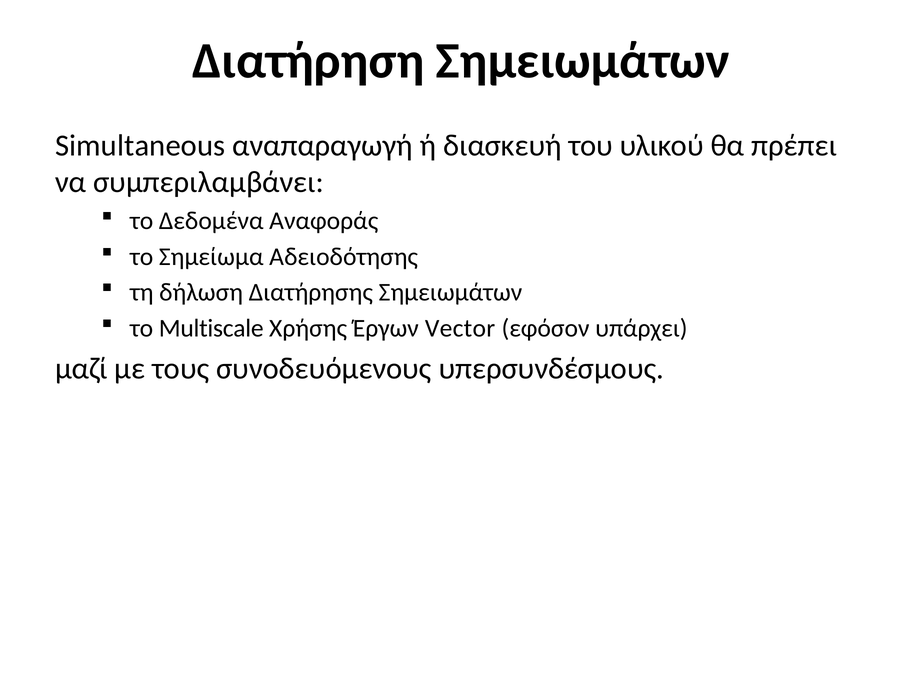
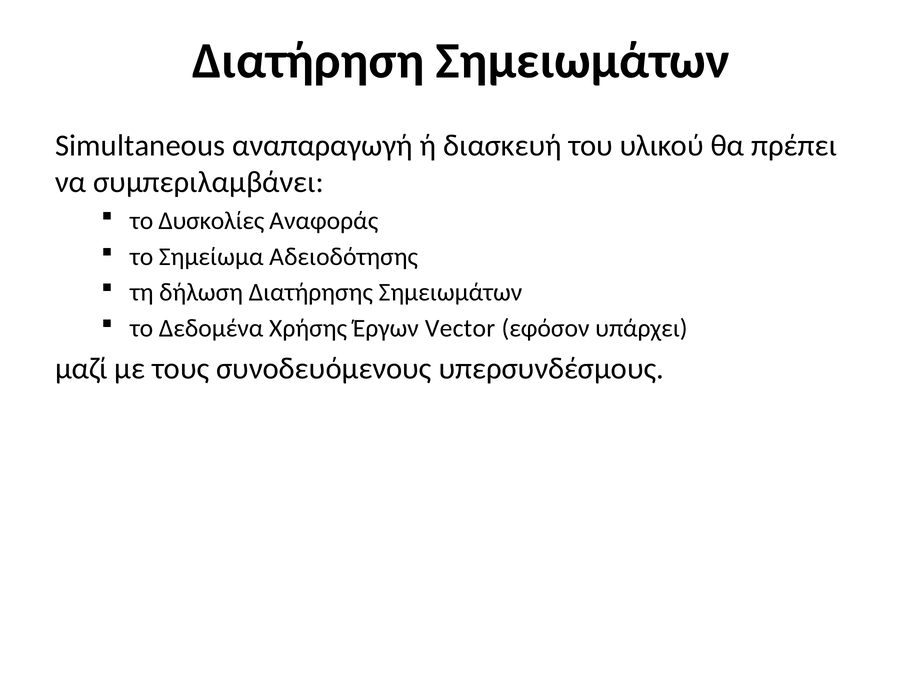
Δεδομένα: Δεδομένα -> Δυσκολίες (211, 221)
Multiscale: Multiscale -> Δεδομένα (211, 328)
